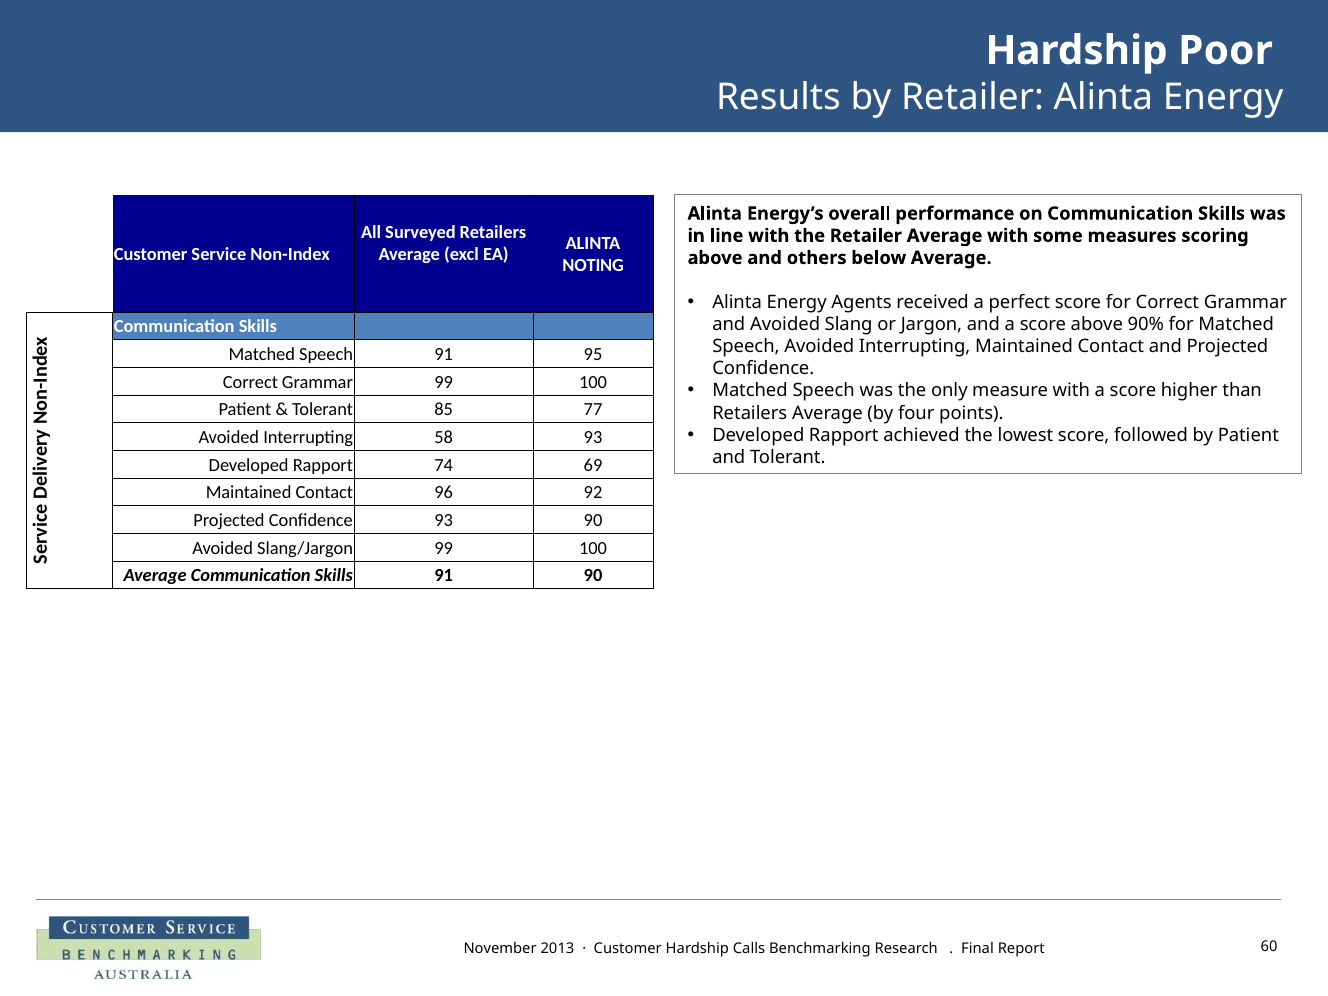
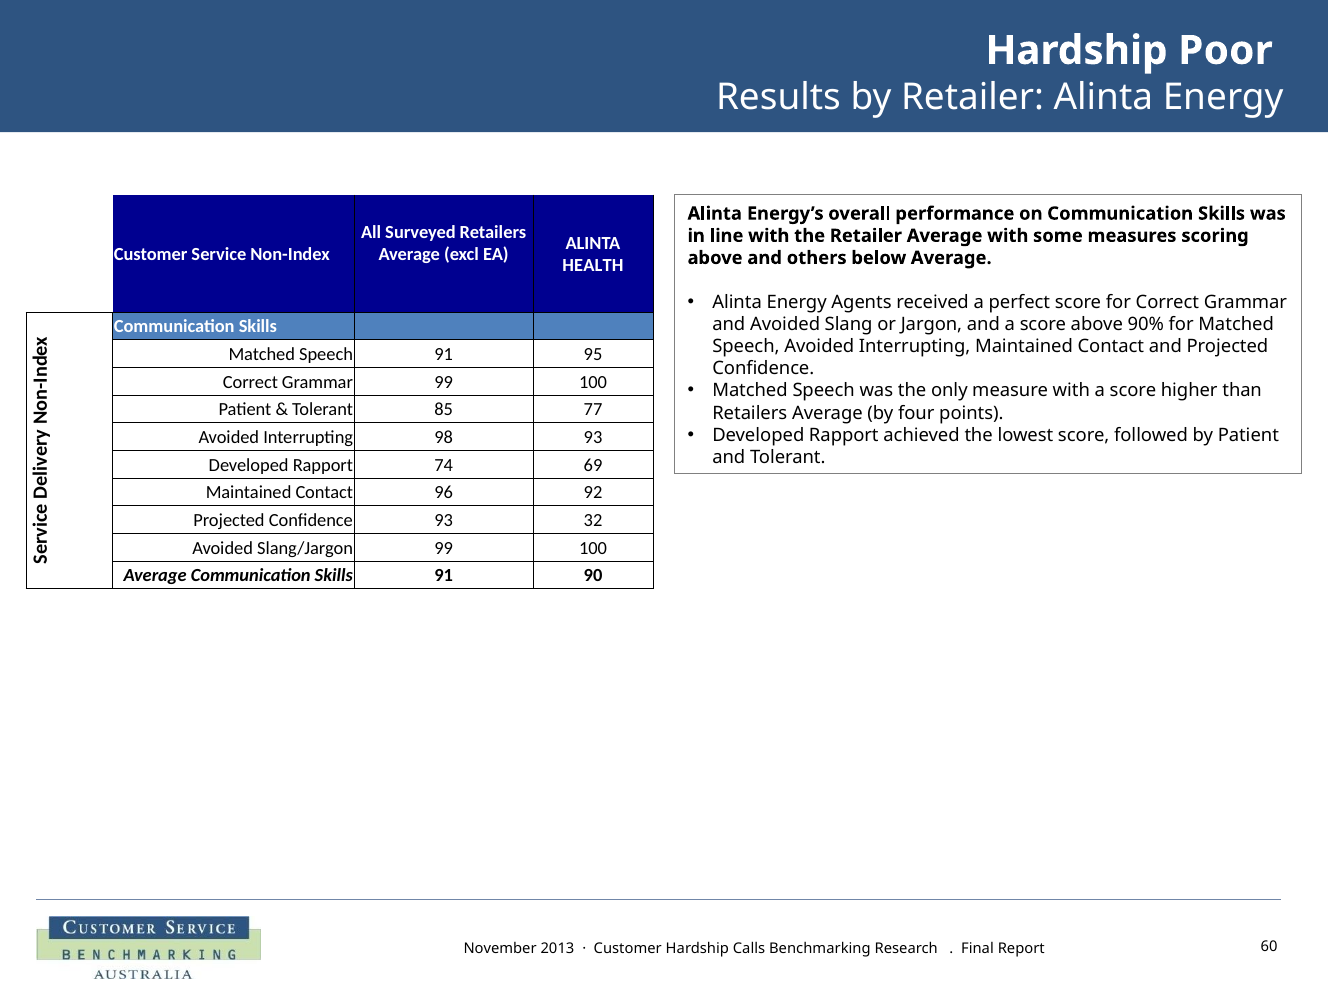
NOTING: NOTING -> HEALTH (593, 266)
58: 58 -> 98 (444, 438)
93 90: 90 -> 32 (593, 521)
